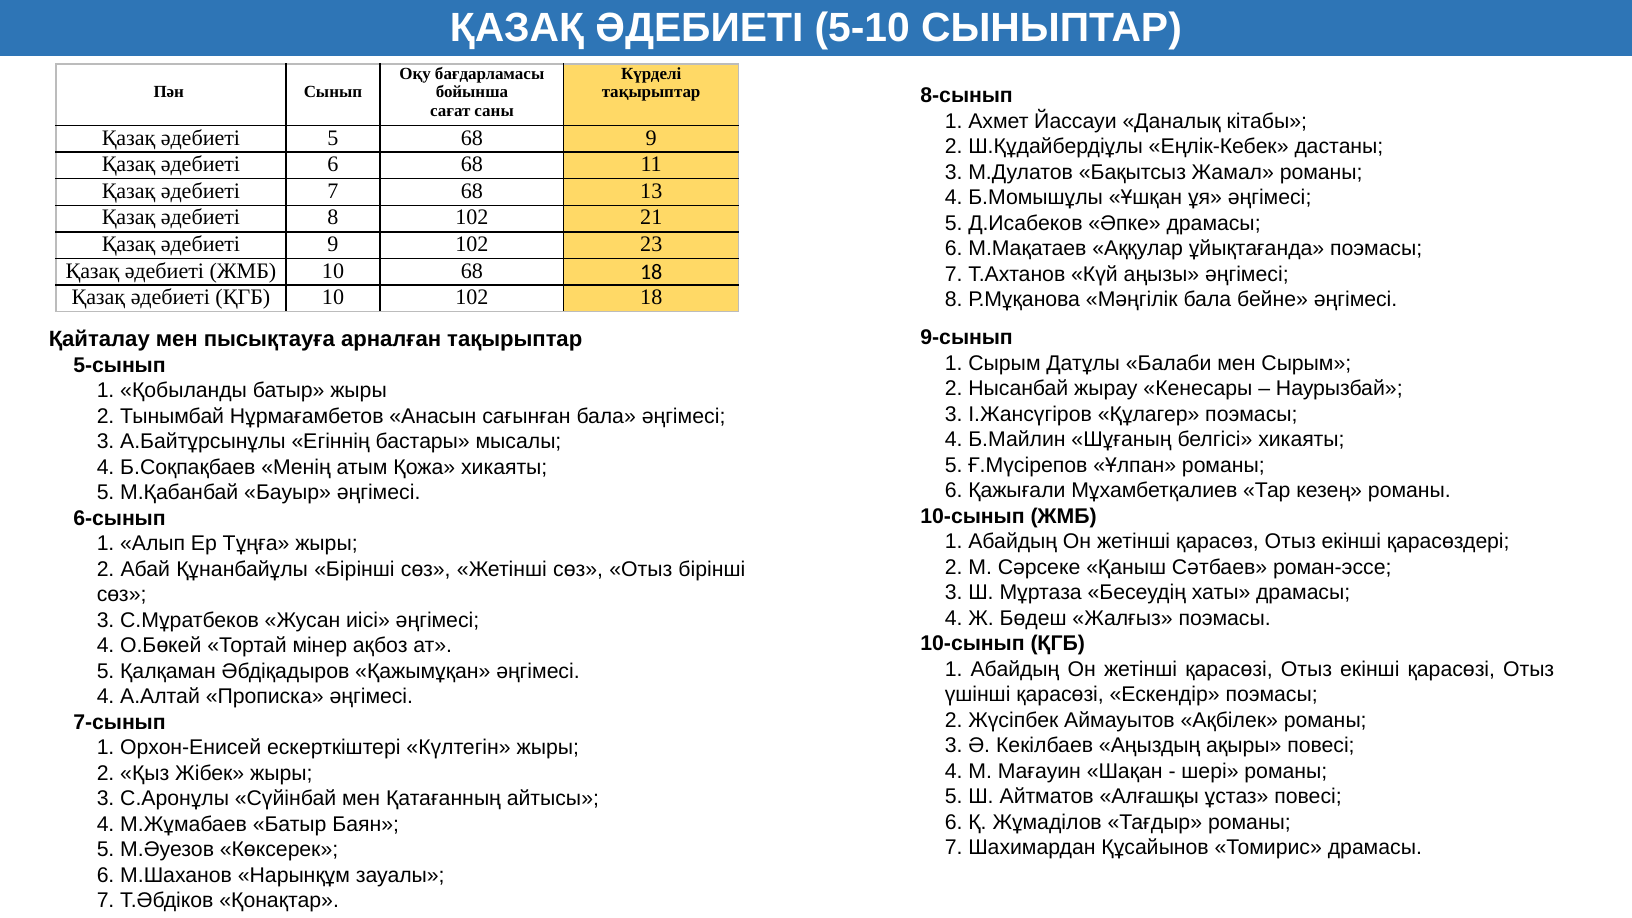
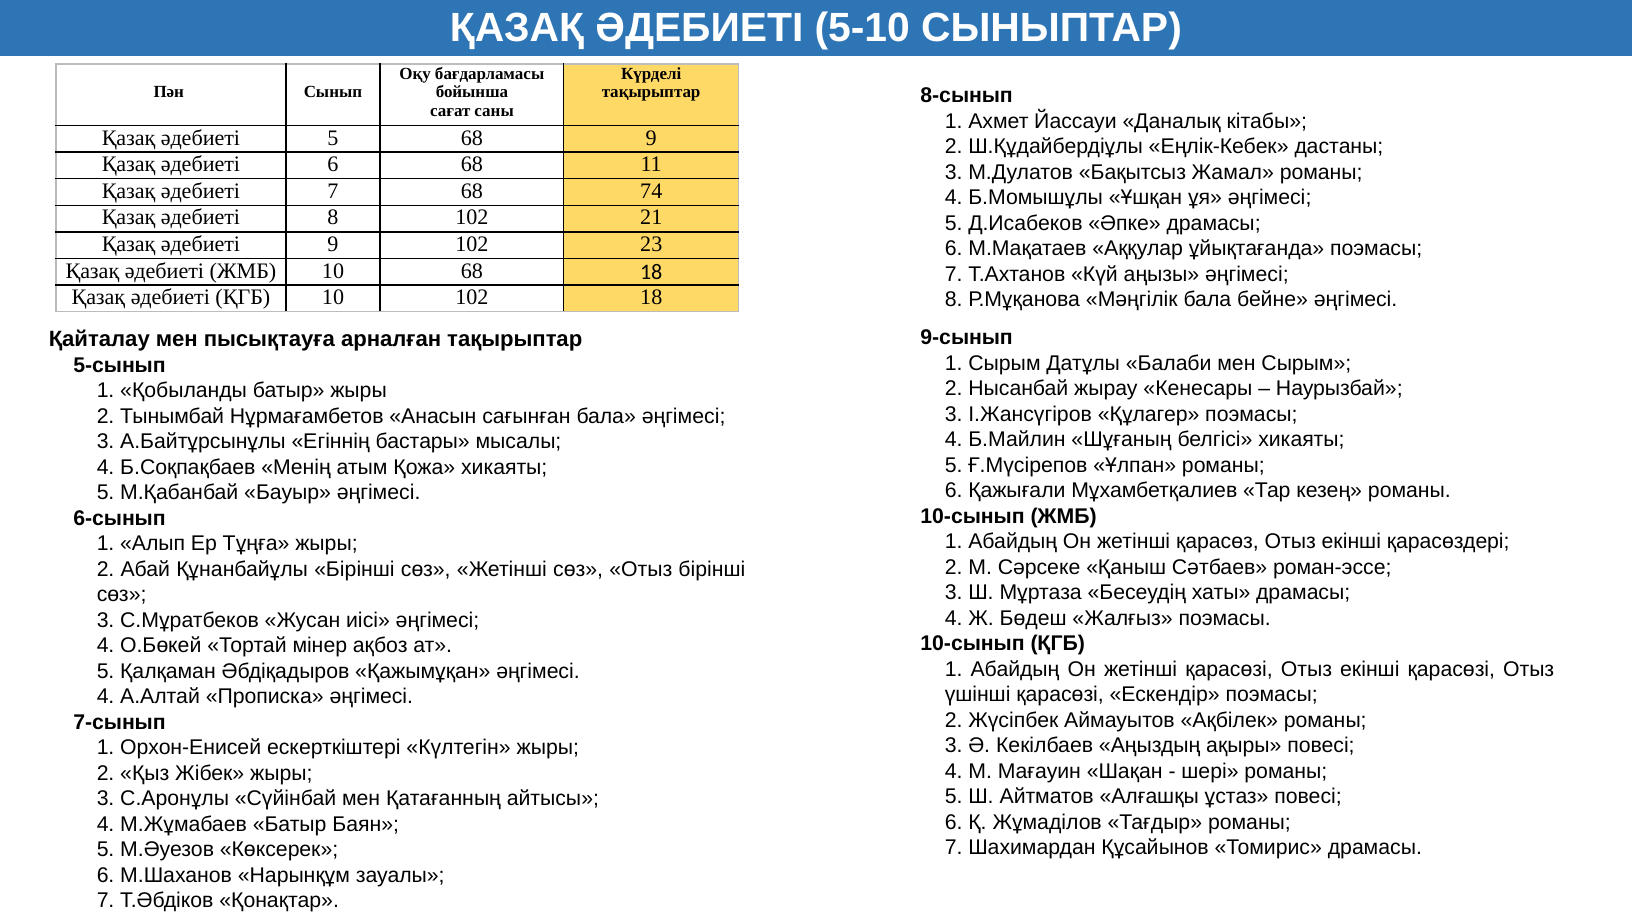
13: 13 -> 74 (651, 191)
